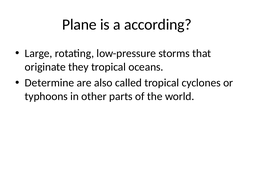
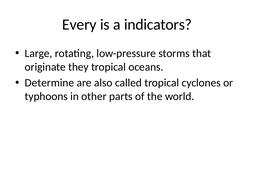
Plane: Plane -> Every (79, 25)
according: according -> indicators (158, 25)
